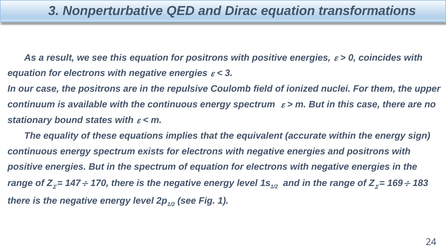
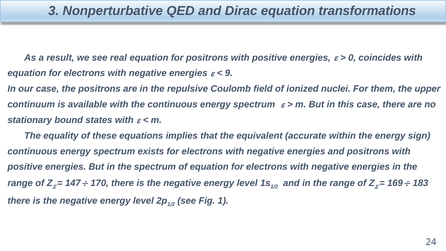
see this: this -> real (118, 58)
3: 3 -> 9 (229, 73)
